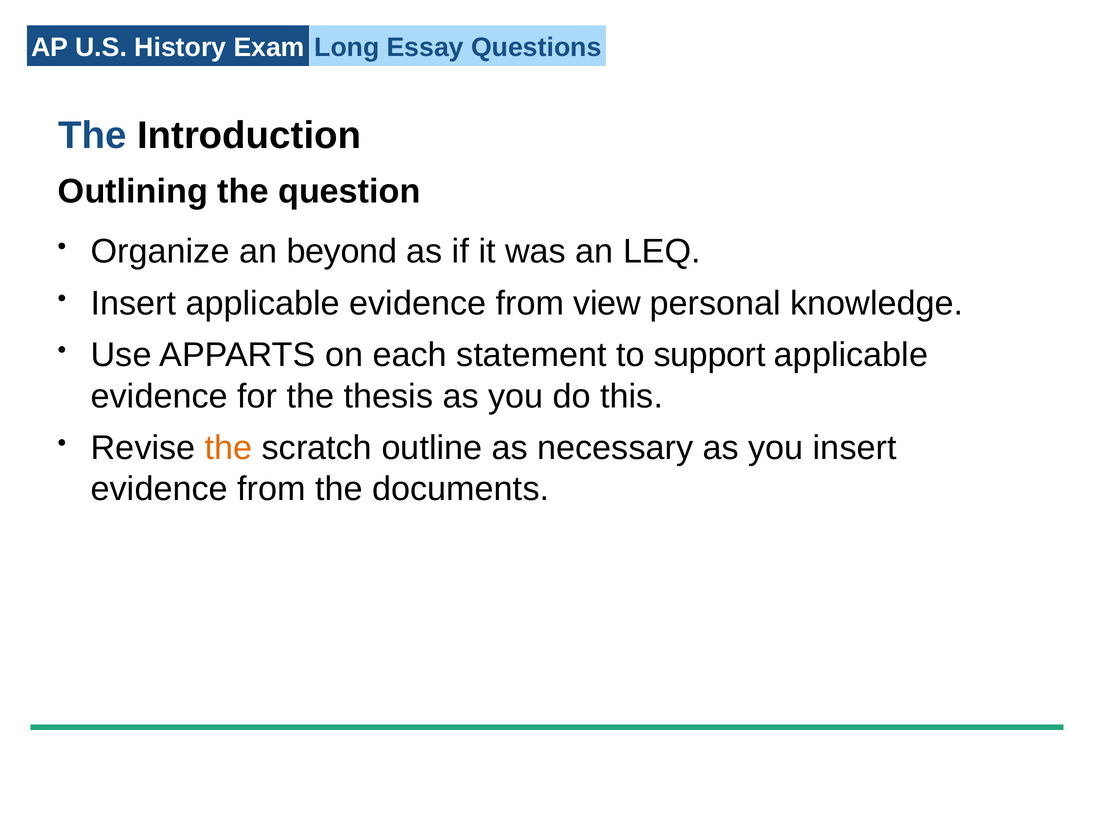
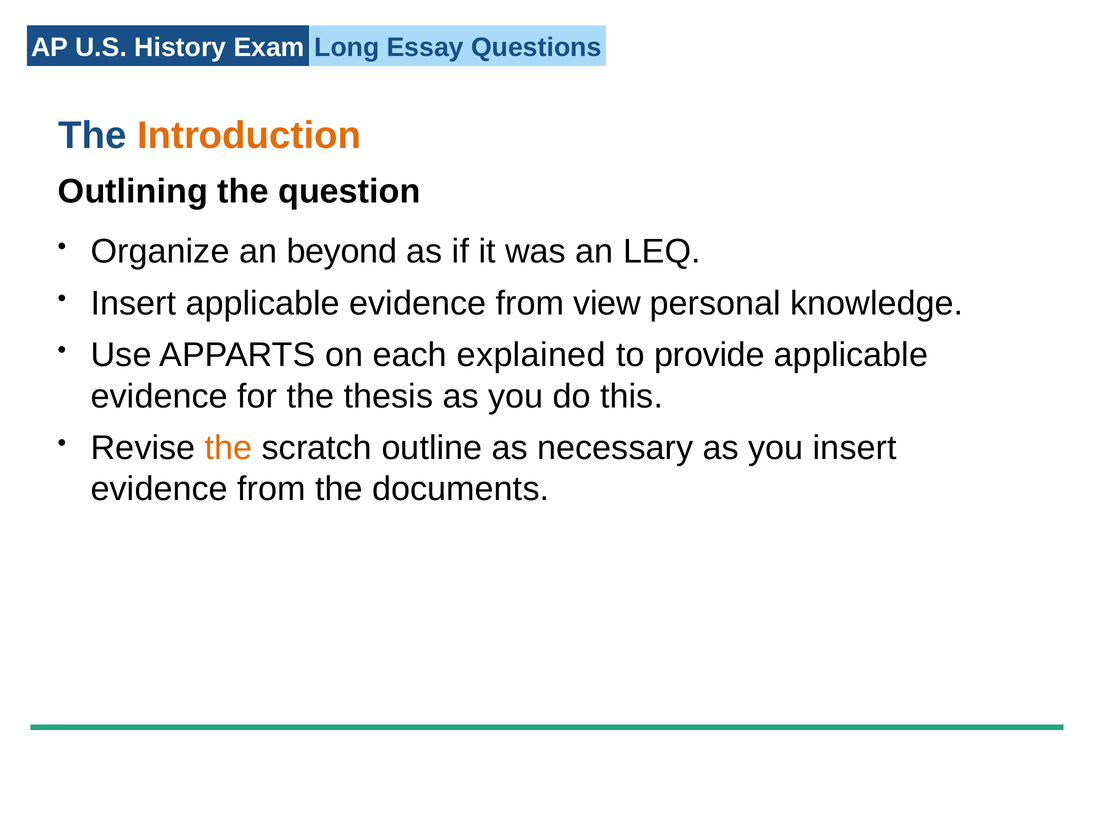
Introduction colour: black -> orange (249, 136)
statement: statement -> explained (531, 355)
support: support -> provide (709, 355)
